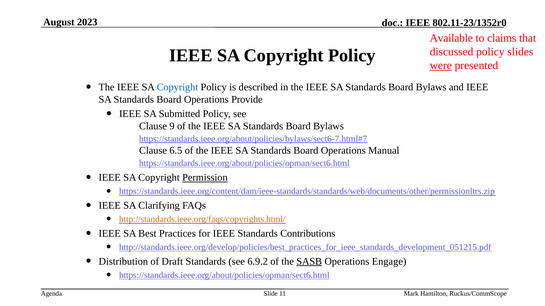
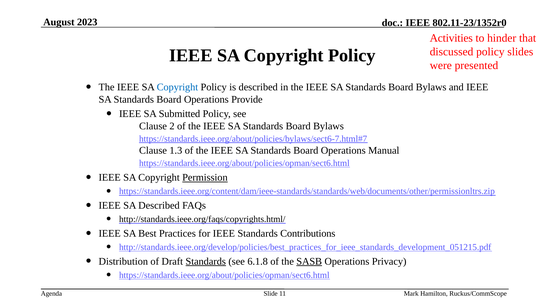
Available: Available -> Activities (451, 38)
claims: claims -> hinder (502, 38)
were underline: present -> none (441, 65)
9: 9 -> 2 (172, 126)
6.5: 6.5 -> 1.3 (176, 151)
SA Clarifying: Clarifying -> Described (159, 206)
http://standards.ieee.org/faqs/copyrights.html/ colour: orange -> black (202, 220)
Standards underline: none -> present (206, 262)
6.9.2: 6.9.2 -> 6.1.8 (258, 262)
Engage: Engage -> Privacy (389, 262)
